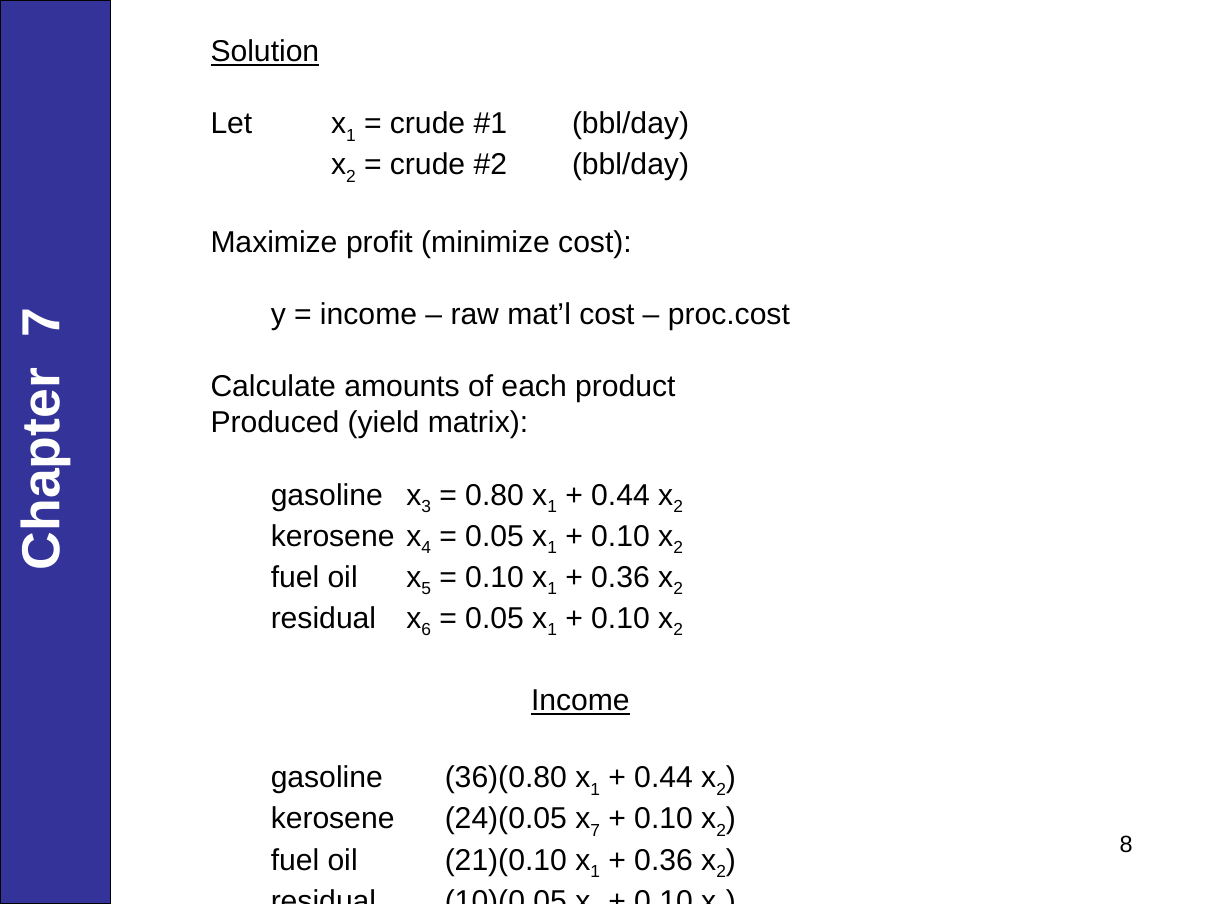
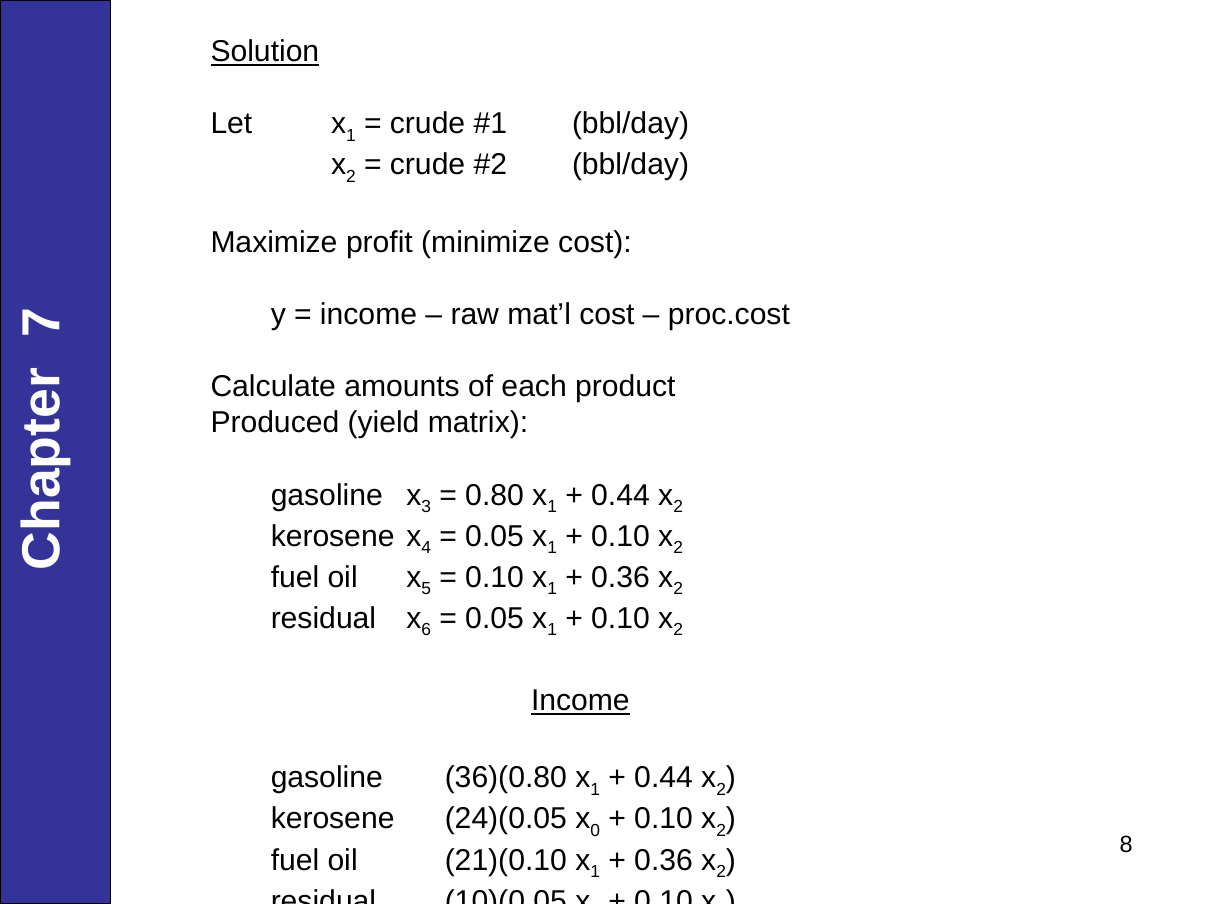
7: 7 -> 0 (595, 831)
